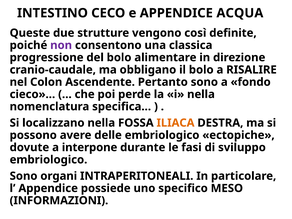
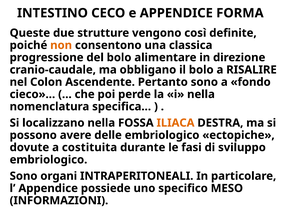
ACQUA: ACQUA -> FORMA (240, 13)
non colour: purple -> orange (61, 45)
interpone: interpone -> costituita (89, 147)
